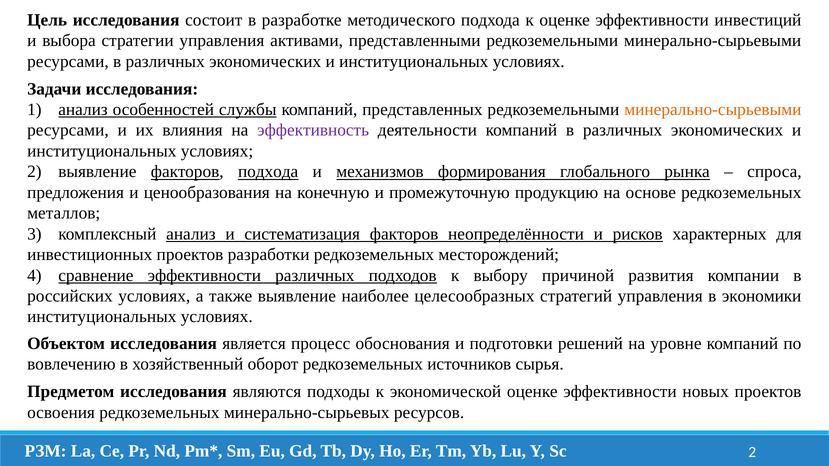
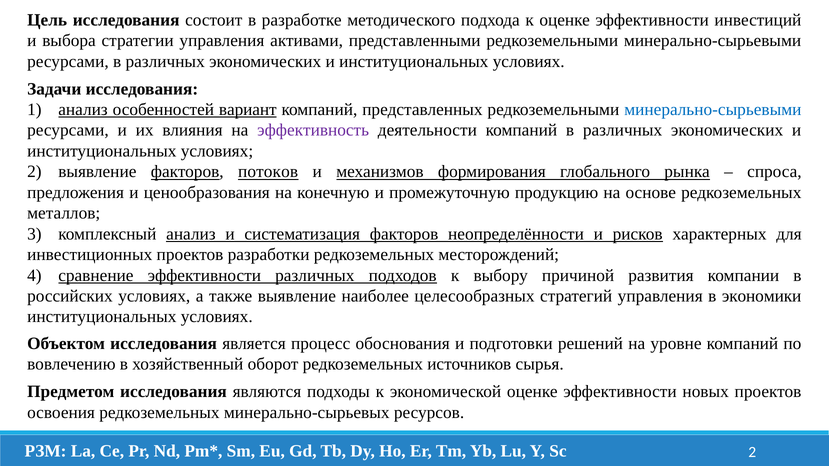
службы: службы -> вариант (248, 110)
минерально-сырьевыми colour: orange -> blue (713, 110)
факторов подхода: подхода -> потоков (268, 172)
